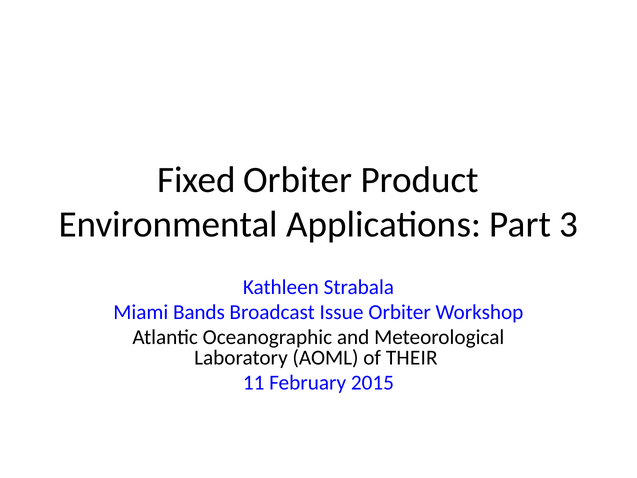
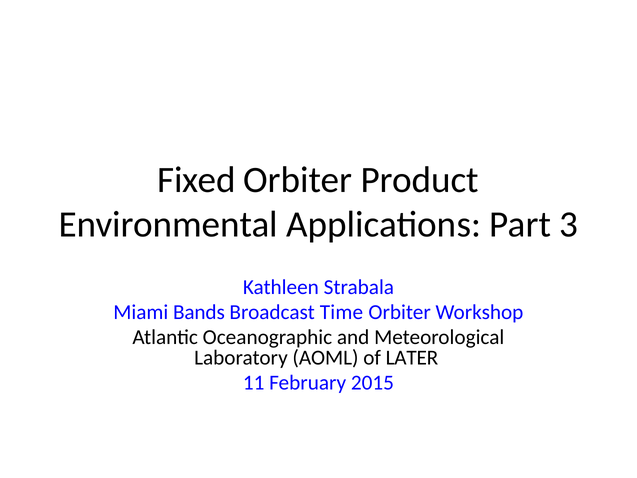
Issue: Issue -> Time (341, 312)
THEIR: THEIR -> LATER (412, 357)
